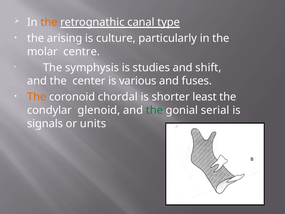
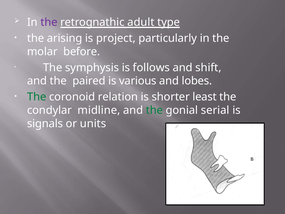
the colour: orange -> purple (49, 22)
canal: canal -> adult (141, 22)
culture: culture -> project (116, 38)
centre: centre -> before (82, 52)
studies: studies -> follows (151, 68)
center: center -> paired (89, 81)
fuses: fuses -> lobes (197, 81)
The colour: orange -> green (37, 97)
chordal: chordal -> relation (118, 97)
glenoid: glenoid -> midline (99, 110)
